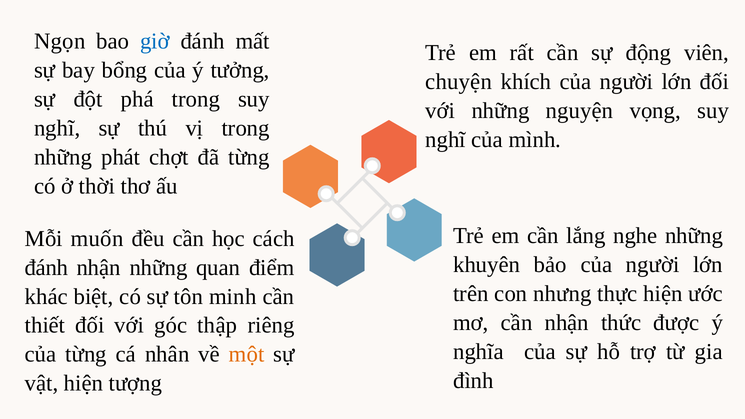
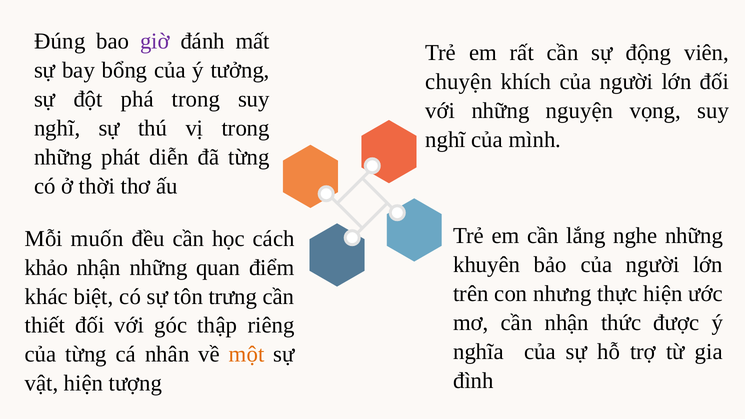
Ngọn: Ngọn -> Đúng (60, 41)
giờ colour: blue -> purple (155, 41)
chợt: chợt -> diễn (169, 157)
đánh: đánh -> khảo (46, 268)
minh: minh -> trưng (233, 297)
